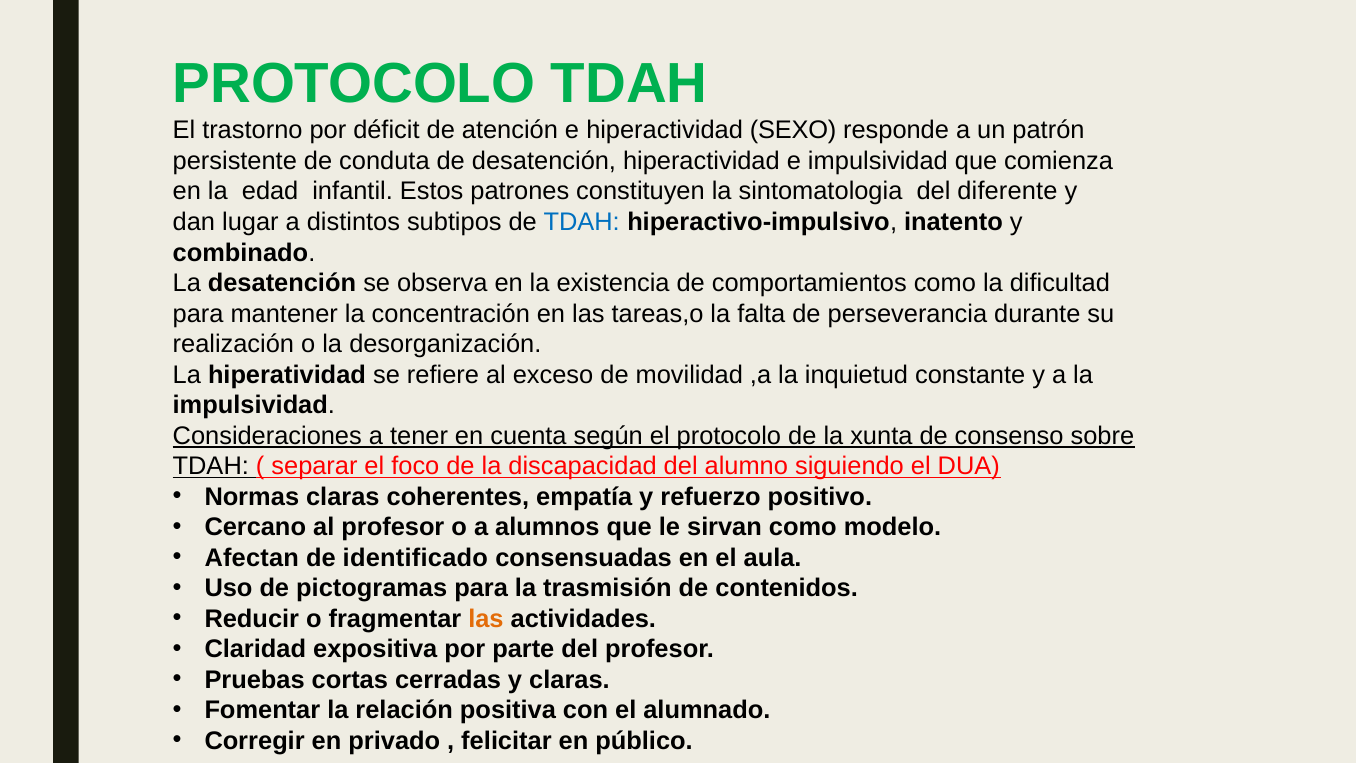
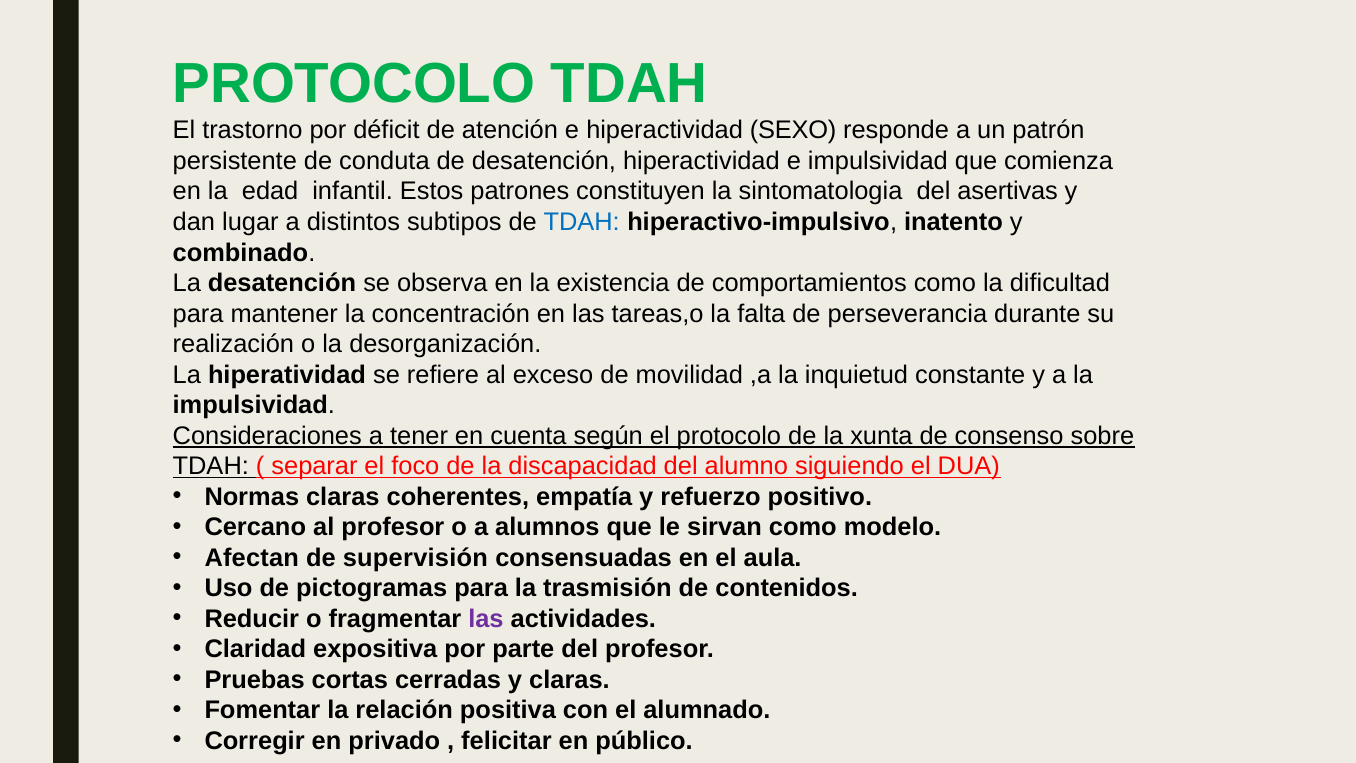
diferente: diferente -> asertivas (1008, 192)
identificado: identificado -> supervisión (415, 558)
las colour: orange -> purple (486, 619)
